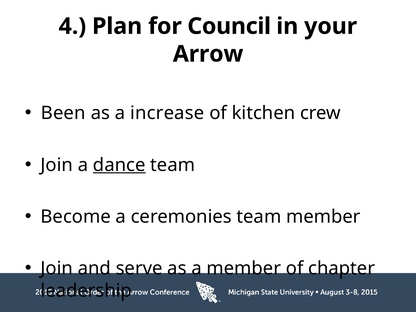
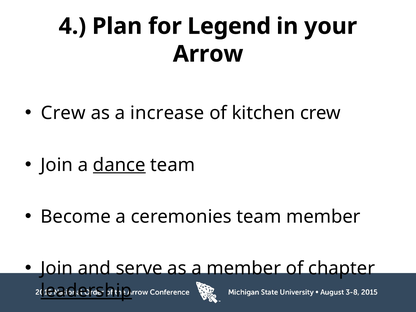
Council: Council -> Legend (229, 26)
Been: Been -> Crew (63, 113)
leadership underline: none -> present (86, 291)
